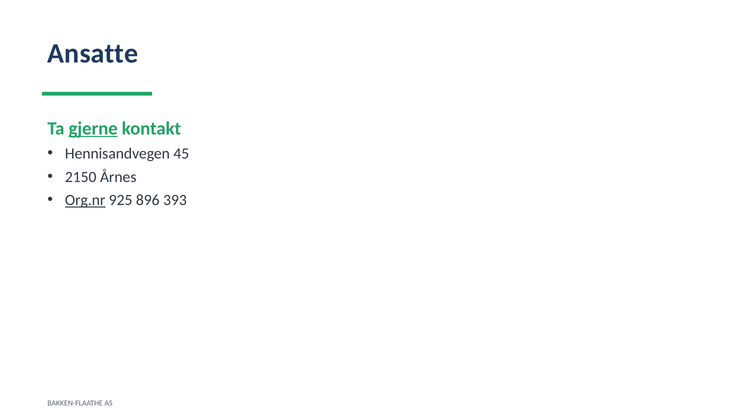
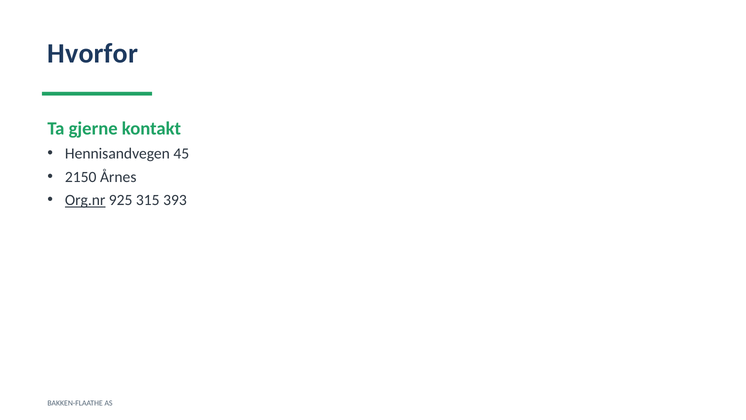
Ansatte: Ansatte -> Hvorfor (93, 53)
gjerne underline: present -> none (93, 128)
896: 896 -> 315 (148, 200)
